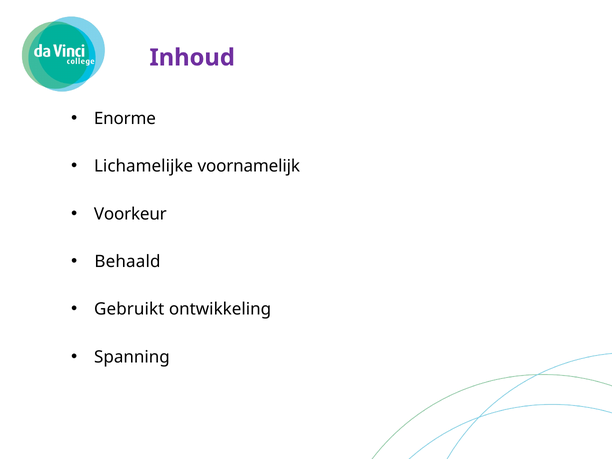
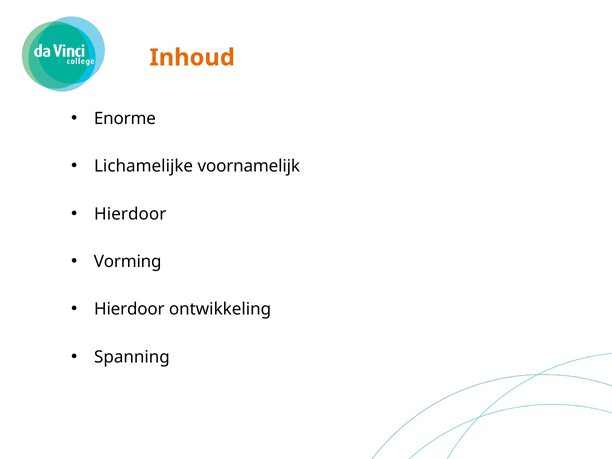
Inhoud colour: purple -> orange (192, 58)
Voorkeur: Voorkeur -> Hierdoor (130, 214)
Behaald: Behaald -> Vorming (128, 262)
Gebruikt: Gebruikt -> Hierdoor (129, 309)
